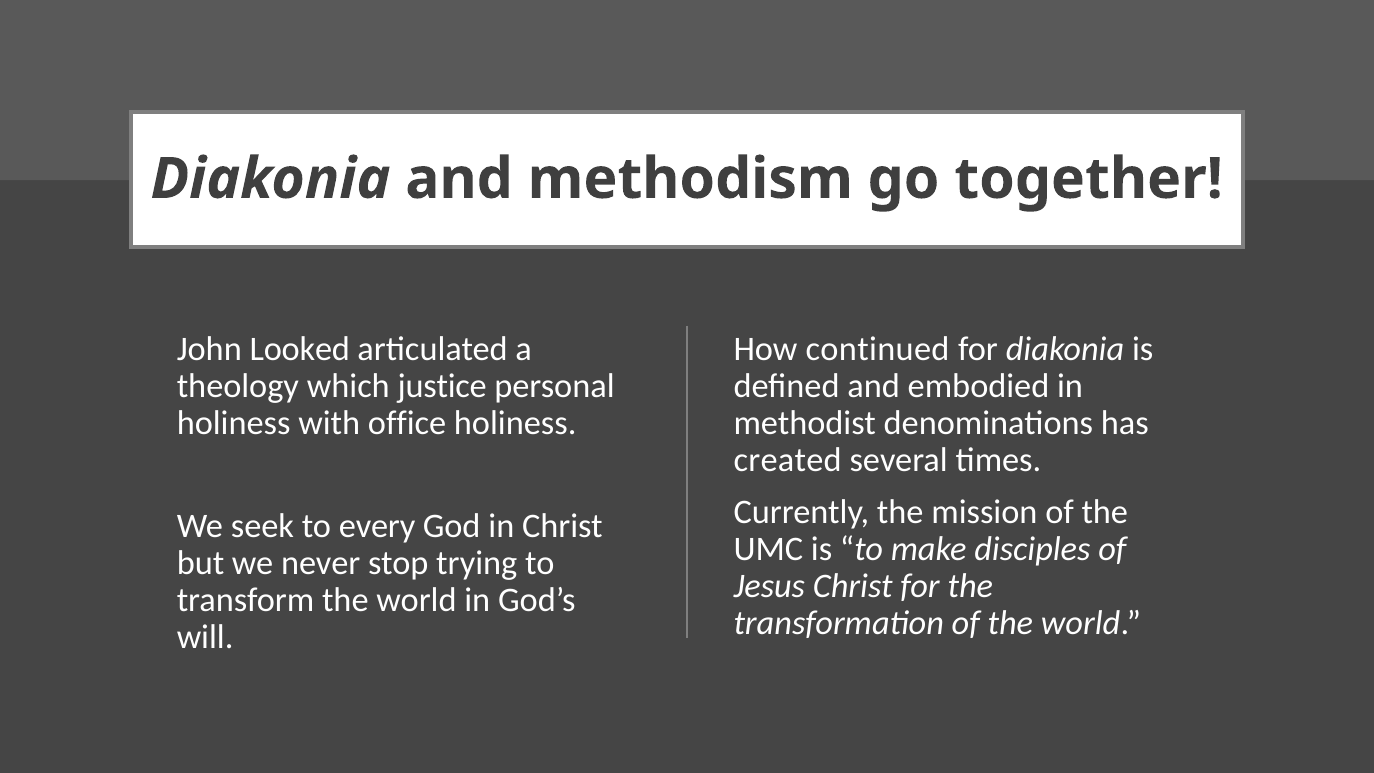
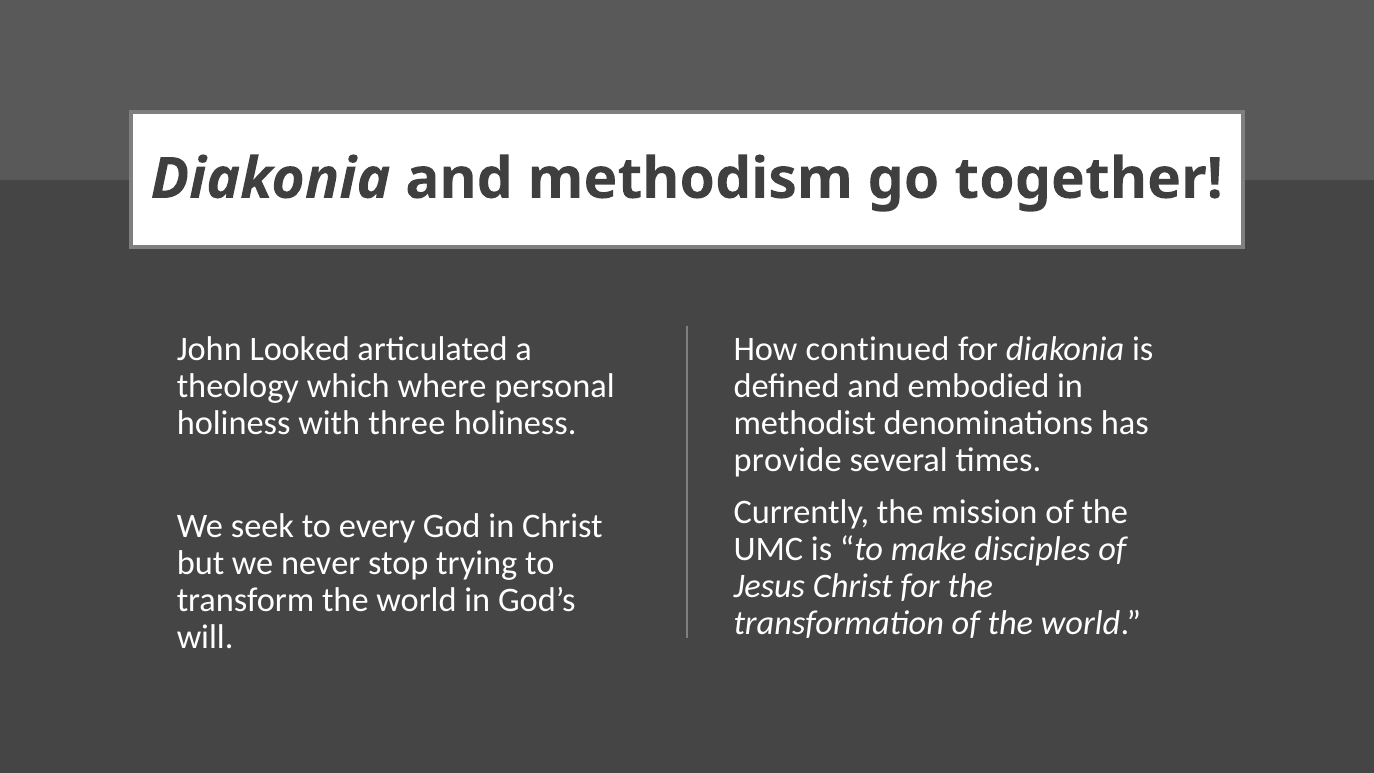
justice: justice -> where (442, 386)
office: office -> three (407, 423)
created: created -> provide (788, 460)
